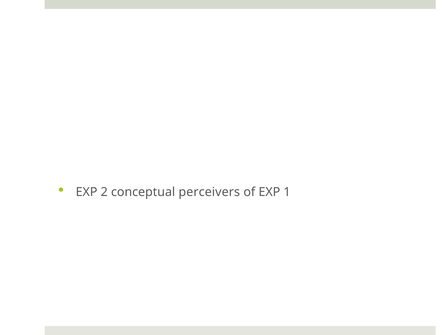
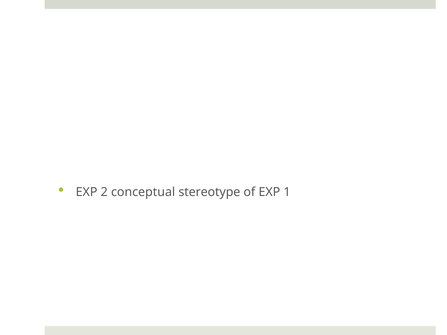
perceivers: perceivers -> stereotype (209, 192)
